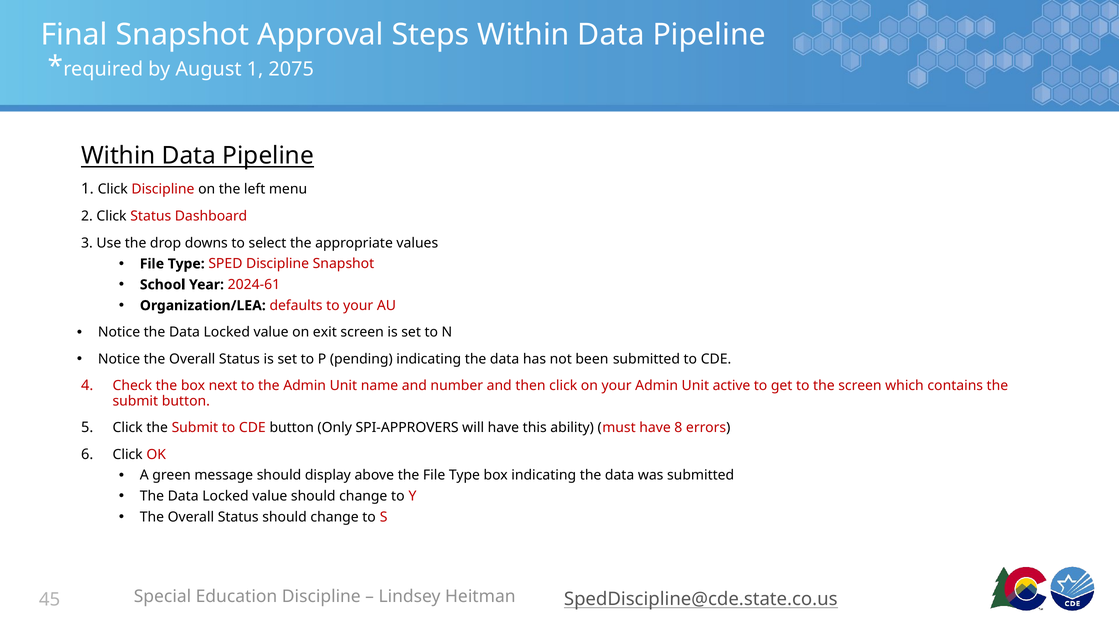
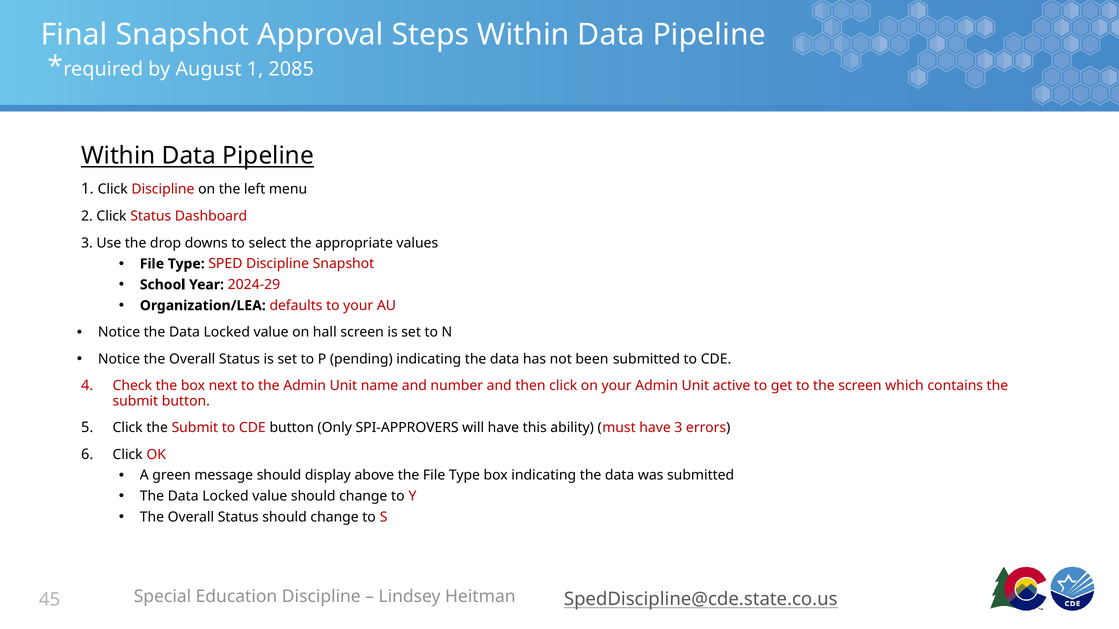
2075: 2075 -> 2085 (291, 69)
2024-61: 2024-61 -> 2024-29 (254, 285)
exit: exit -> hall (325, 333)
have 8: 8 -> 3 (678, 428)
